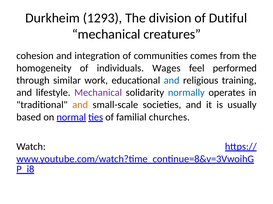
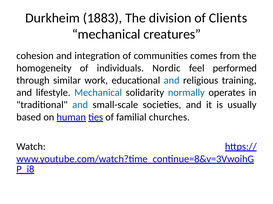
1293: 1293 -> 1883 (103, 18)
Dutiful: Dutiful -> Clients (228, 18)
Wages: Wages -> Nordic (166, 68)
Mechanical colour: purple -> blue (98, 93)
and colour: orange -> blue (80, 105)
normal: normal -> human (71, 117)
